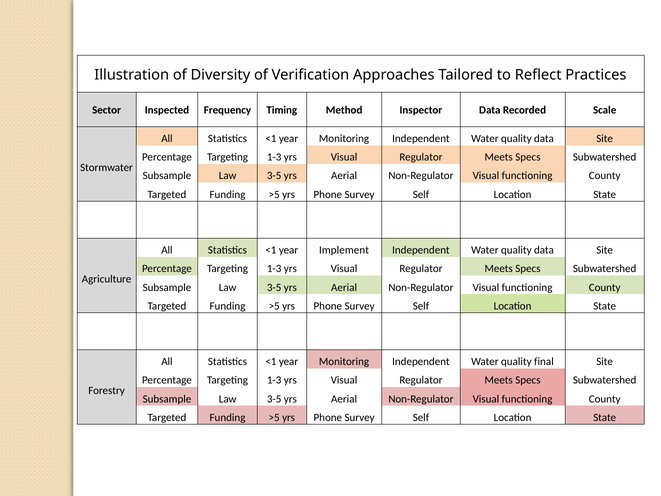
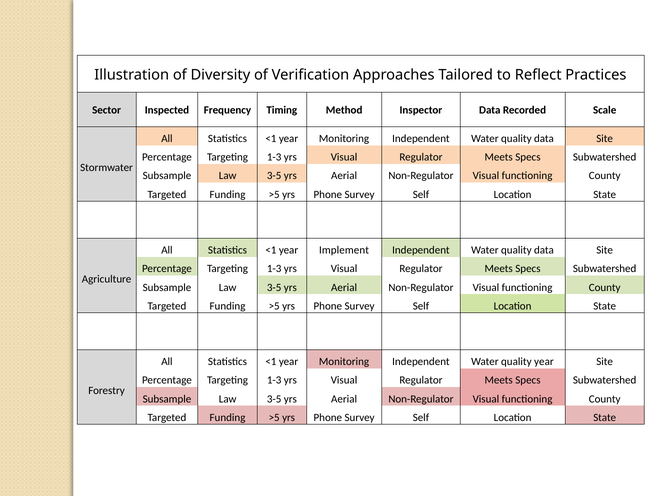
quality final: final -> year (544, 362)
